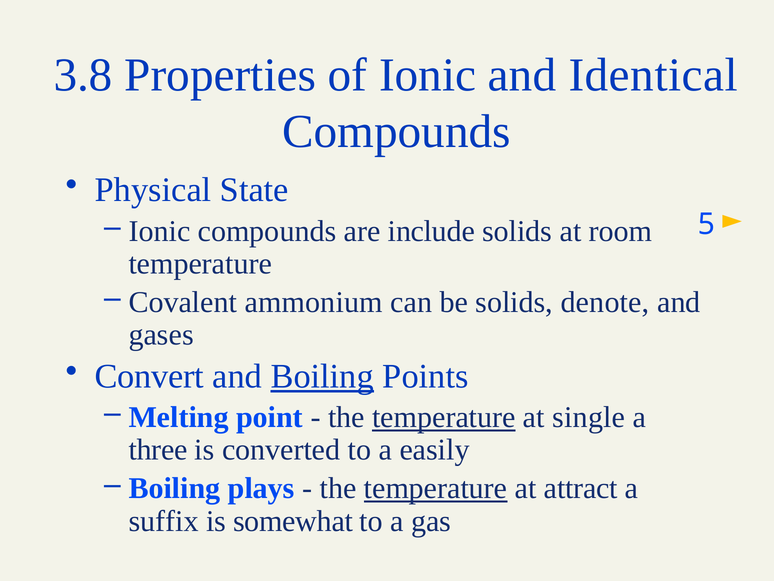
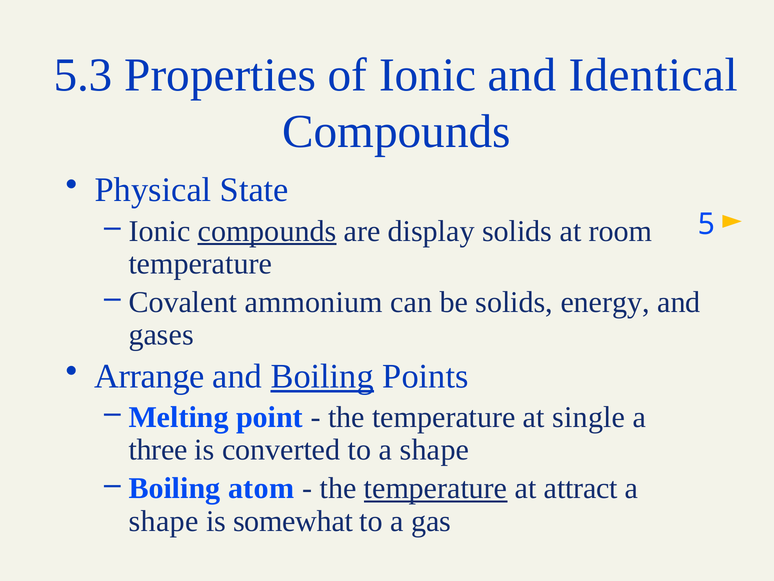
3.8: 3.8 -> 5.3 (83, 75)
compounds underline: none -> present (267, 231)
include: include -> display (431, 231)
denote: denote -> energy (605, 302)
Convert: Convert -> Arrange (149, 376)
temperature underline: present -> none (444, 417)
to a easily: easily -> shape (434, 450)
plays: plays -> atom (261, 488)
suffix: suffix -> shape (164, 521)
